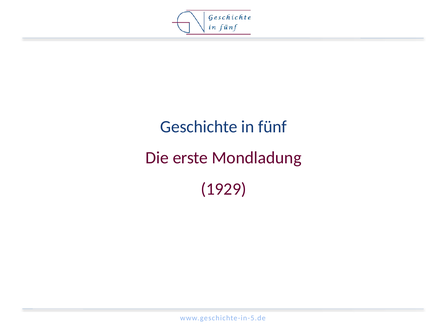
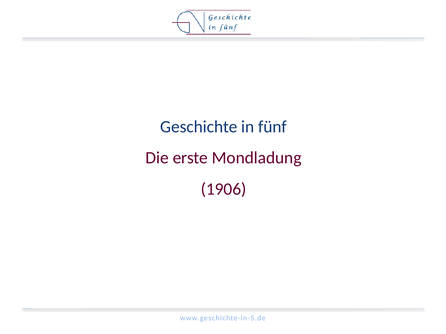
1929: 1929 -> 1906 (224, 189)
